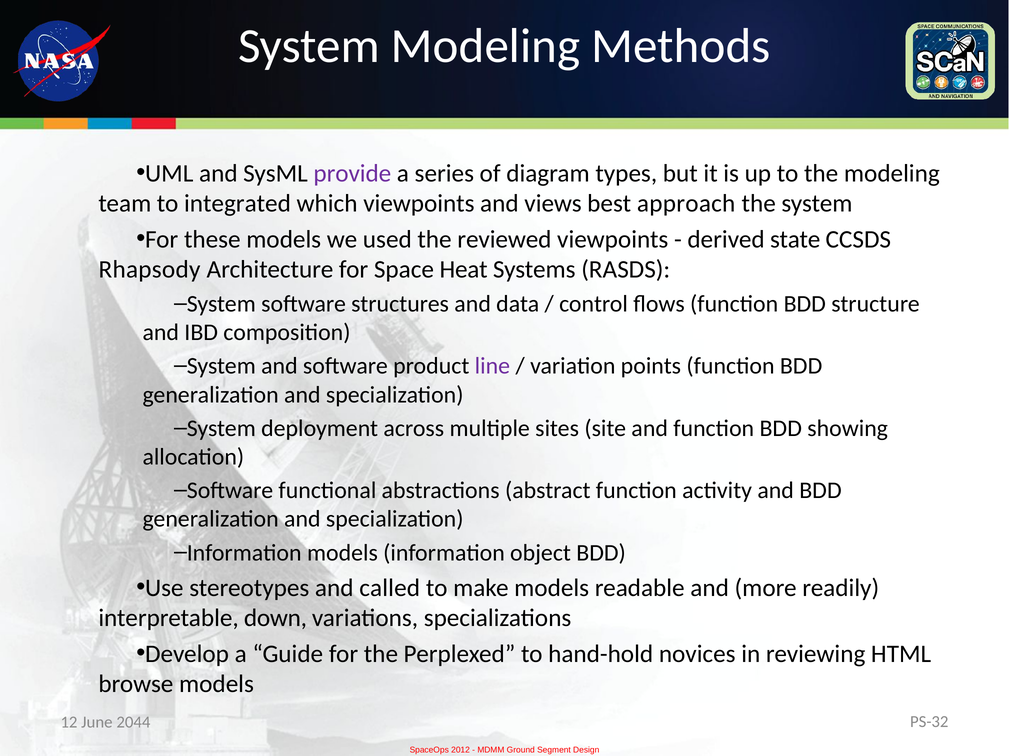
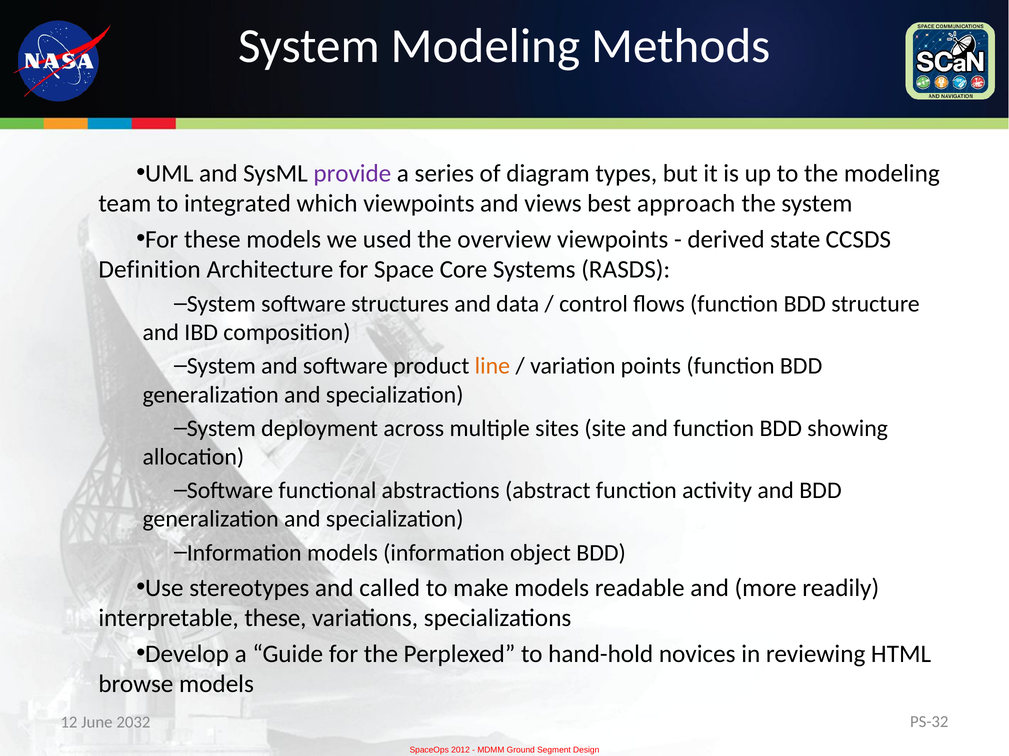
reviewed: reviewed -> overview (504, 240)
Rhapsody: Rhapsody -> Definition (150, 270)
Heat: Heat -> Core (464, 270)
line colour: purple -> orange (492, 366)
interpretable down: down -> these (275, 619)
2044: 2044 -> 2032 (133, 723)
